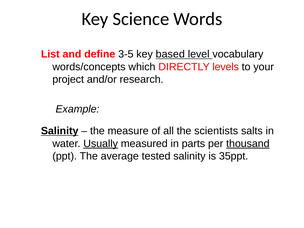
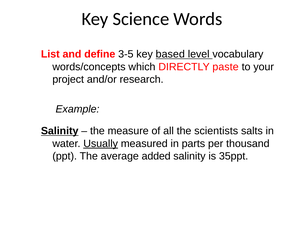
levels: levels -> paste (226, 67)
thousand underline: present -> none (248, 144)
tested: tested -> added (156, 156)
